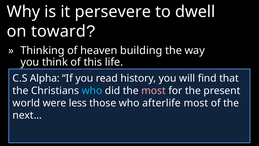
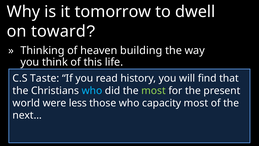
persevere: persevere -> tomorrow (113, 12)
Alpha: Alpha -> Taste (45, 78)
most colour: pink -> light green (154, 91)
afterlife: afterlife -> capacity (162, 103)
